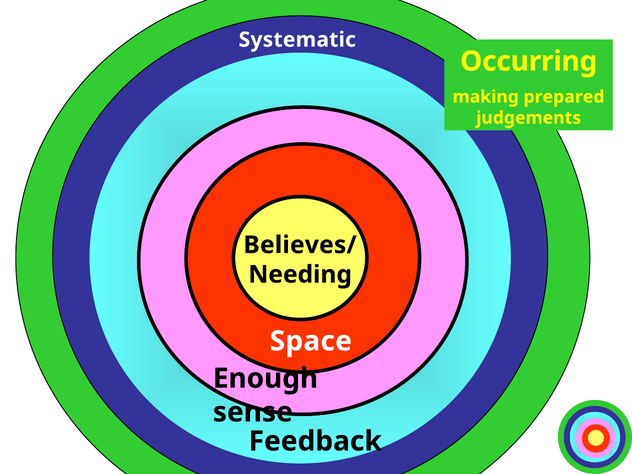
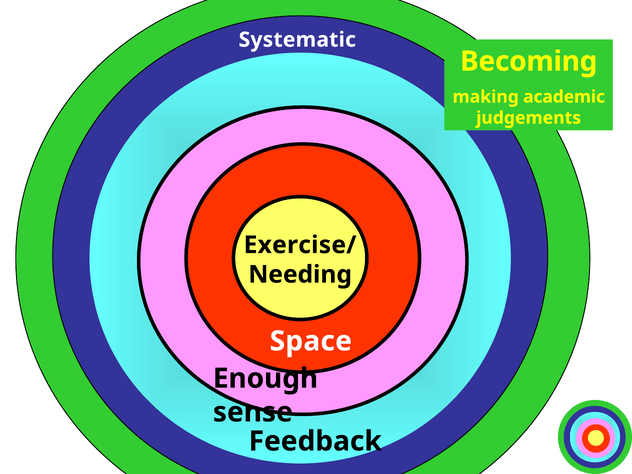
Occurring: Occurring -> Becoming (529, 61)
prepared: prepared -> academic (564, 97)
Believes/: Believes/ -> Exercise/ (300, 245)
